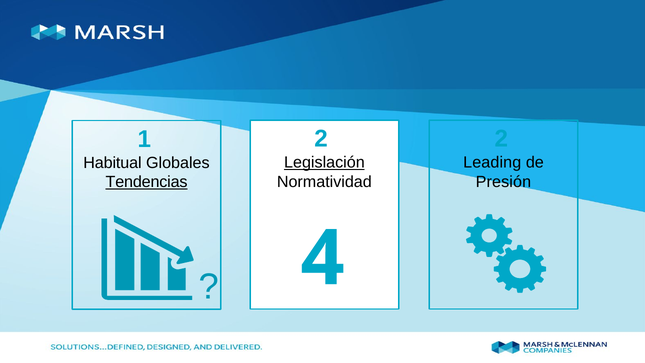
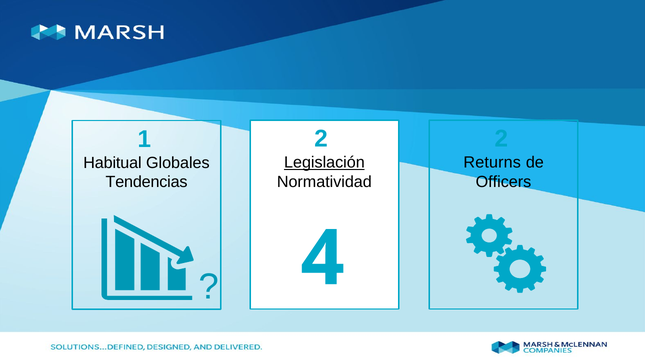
Leading: Leading -> Returns (492, 162)
Presión: Presión -> Officers (503, 182)
Tendencias underline: present -> none (147, 182)
